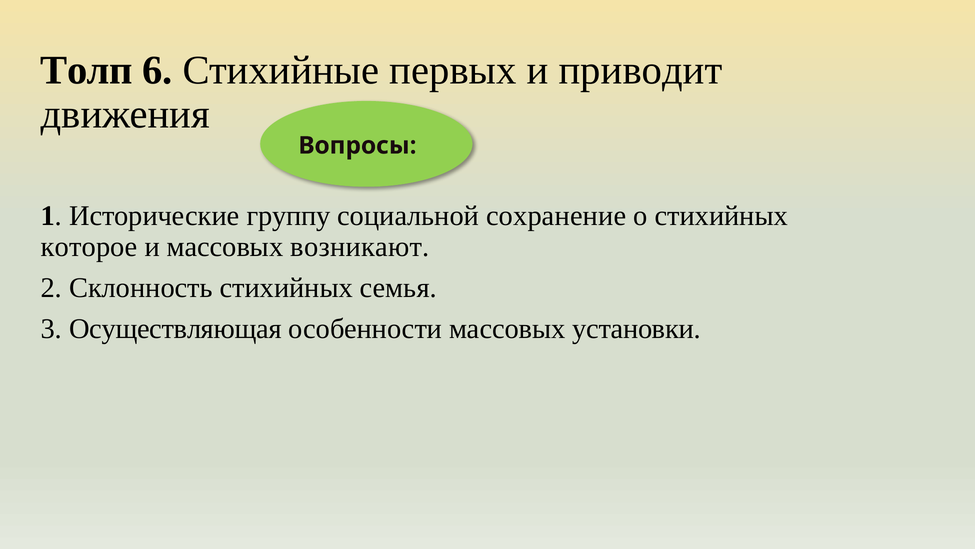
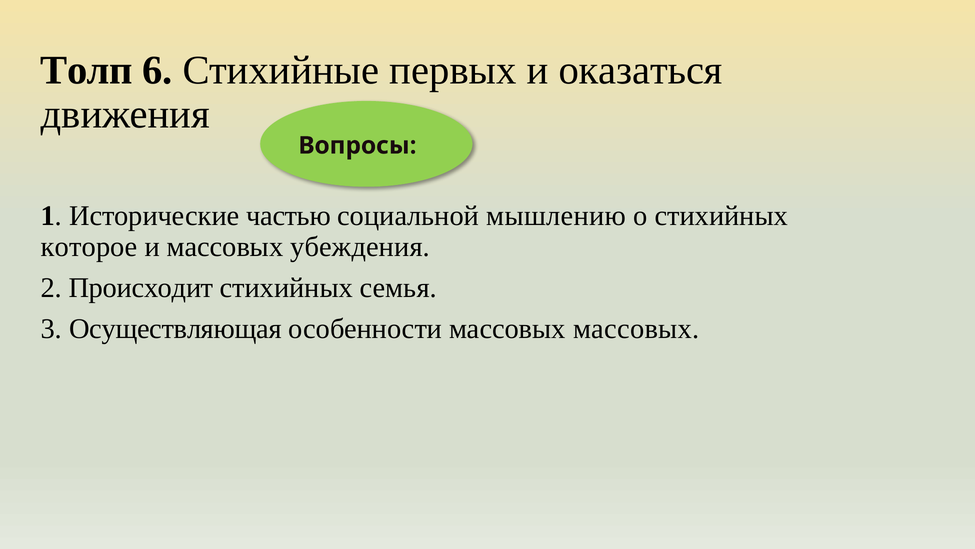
приводит: приводит -> оказаться (641, 70)
группу: группу -> частью (289, 216)
сохранение: сохранение -> мышлению (556, 216)
возникают: возникают -> убеждения (360, 247)
Склонность: Склонность -> Происходит (141, 287)
массовых установки: установки -> массовых (636, 328)
